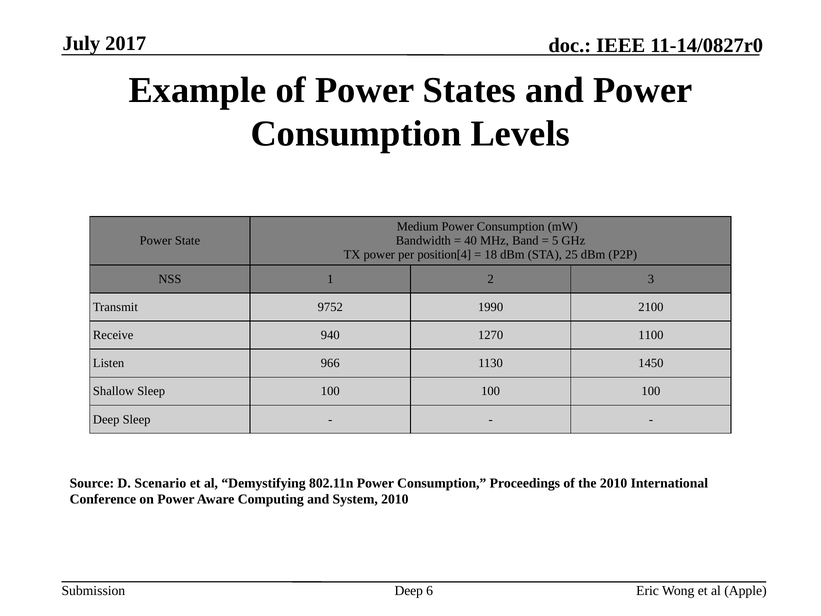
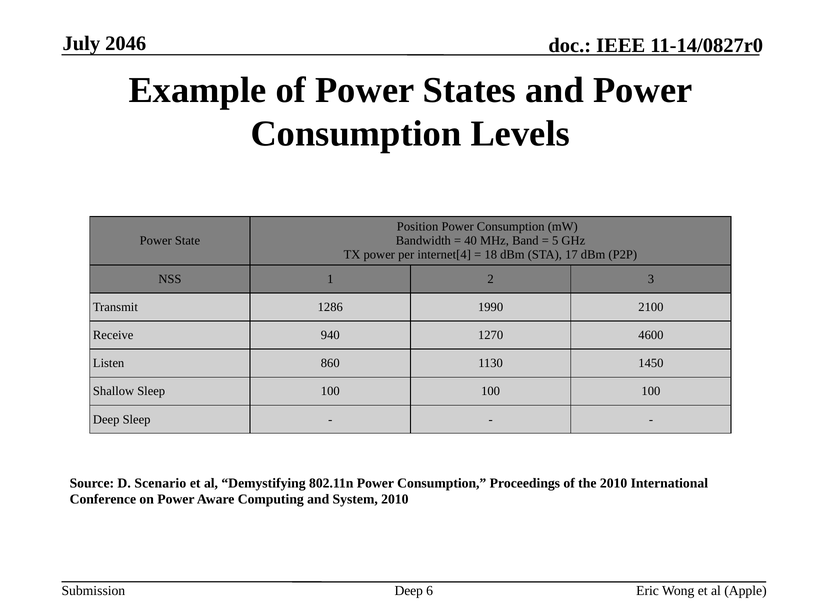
2017: 2017 -> 2046 (126, 44)
Medium: Medium -> Position (418, 227)
position[4: position[4 -> internet[4 (444, 255)
25: 25 -> 17 (571, 255)
9752: 9752 -> 1286 (330, 307)
1100: 1100 -> 4600 (651, 335)
966: 966 -> 860 (330, 363)
